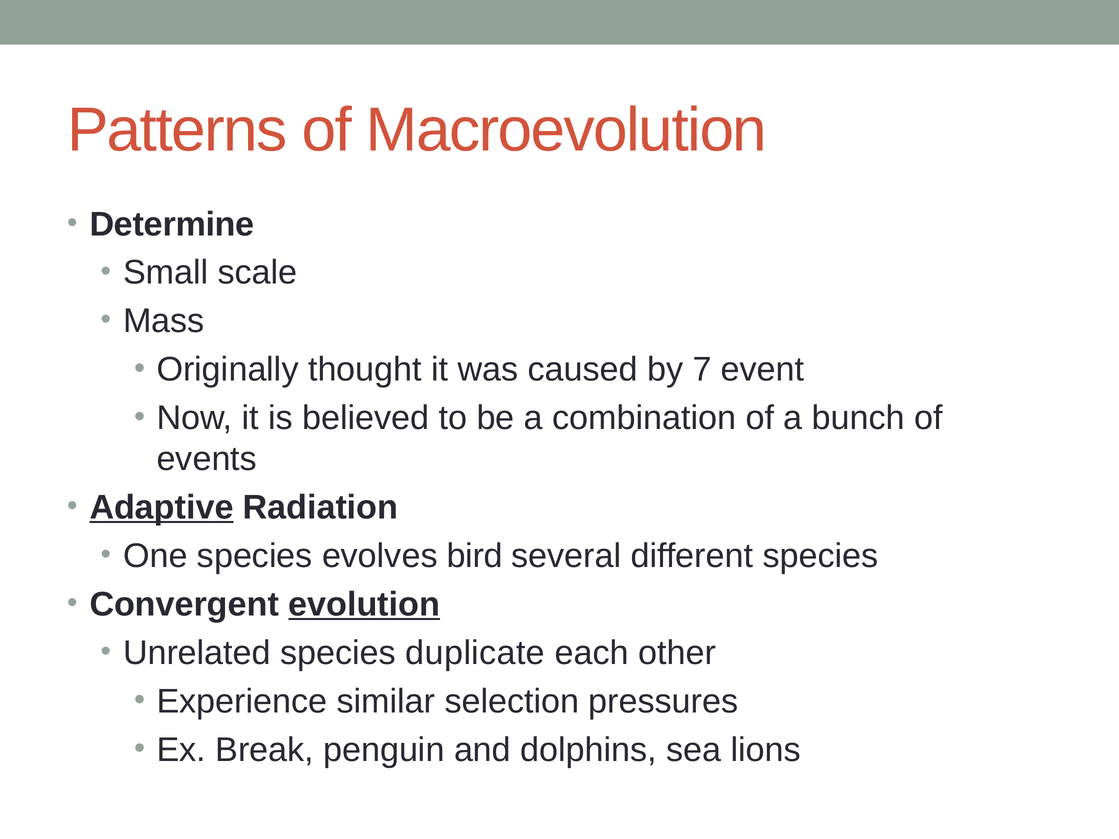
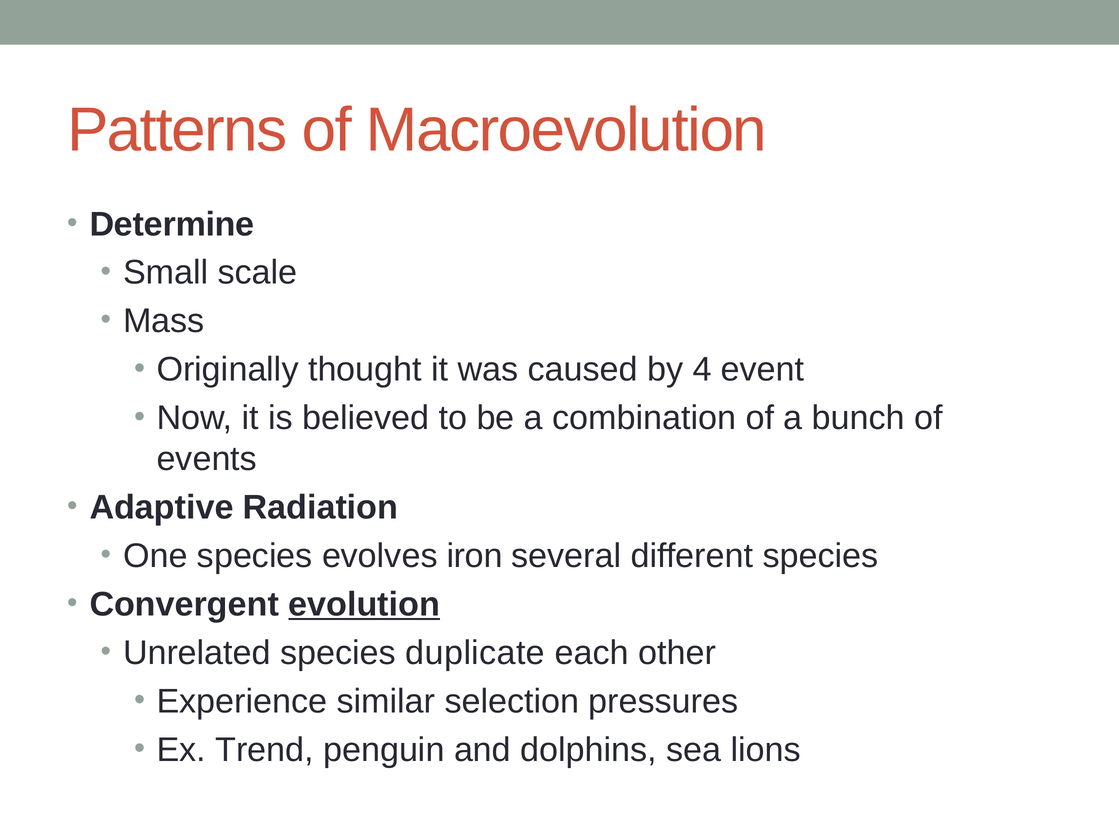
7: 7 -> 4 (702, 370)
Adaptive underline: present -> none (162, 508)
bird: bird -> iron (475, 556)
Break: Break -> Trend (265, 750)
